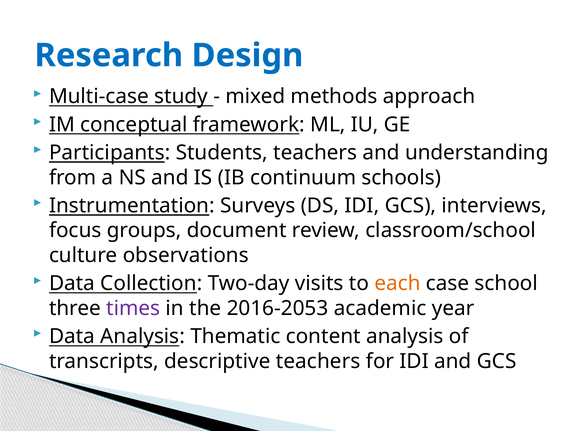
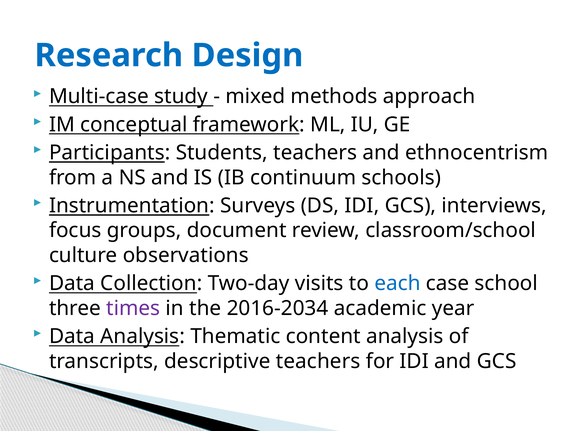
understanding: understanding -> ethnocentrism (477, 153)
each colour: orange -> blue (397, 284)
2016-2053: 2016-2053 -> 2016-2034 (278, 308)
